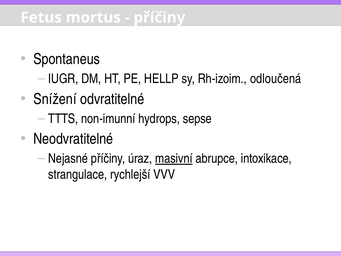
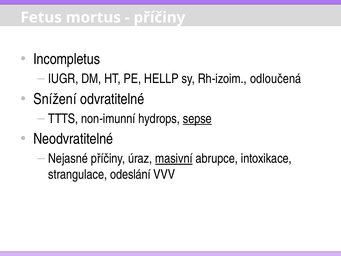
Spontaneus: Spontaneus -> Incompletus (67, 59)
sepse underline: none -> present (197, 119)
rychlejší: rychlejší -> odeslání (130, 174)
